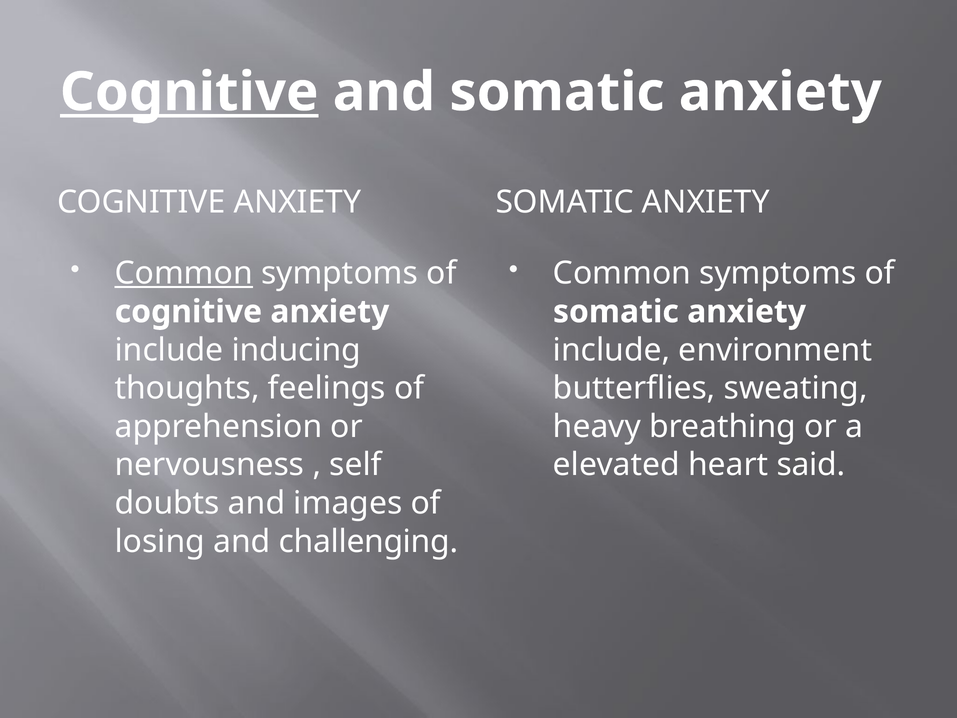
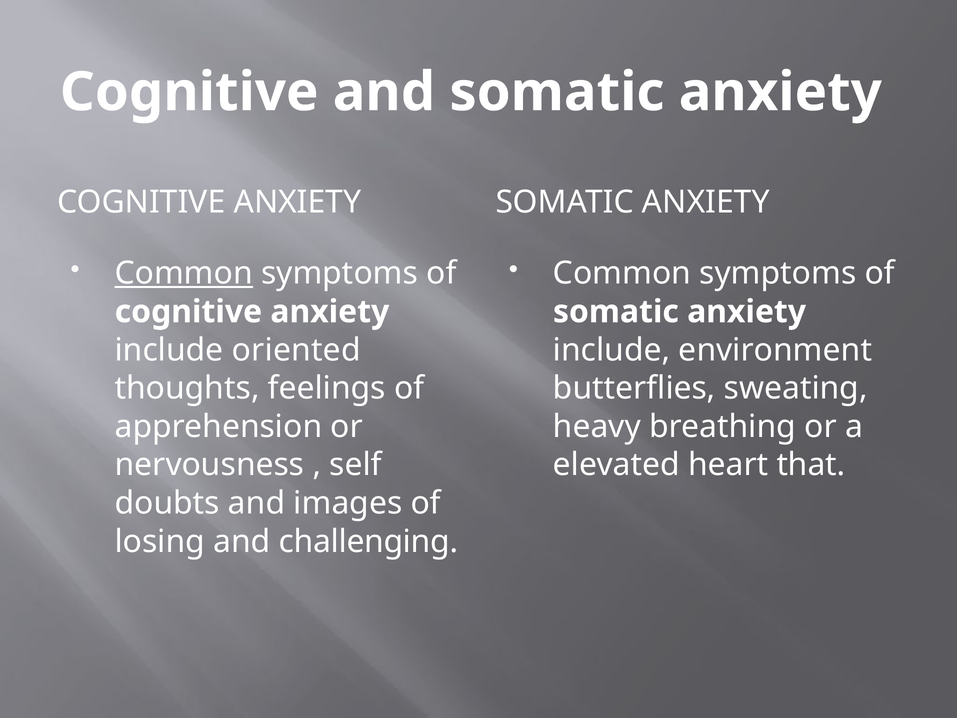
Cognitive underline: present -> none (189, 92)
inducing: inducing -> oriented (296, 350)
said: said -> that (811, 465)
